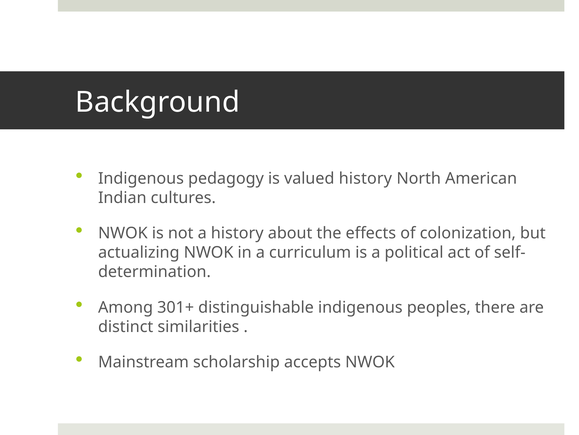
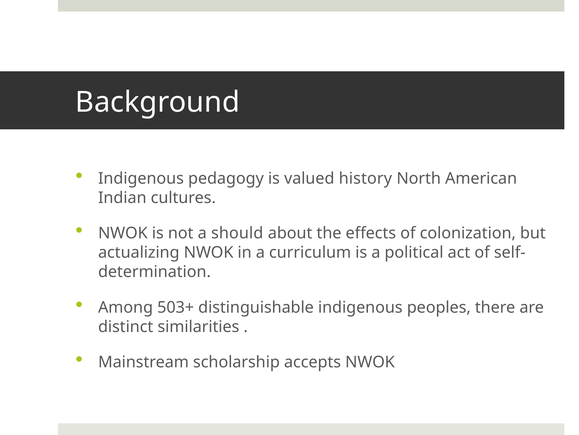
a history: history -> should (237, 233)
301+: 301+ -> 503+ (176, 307)
